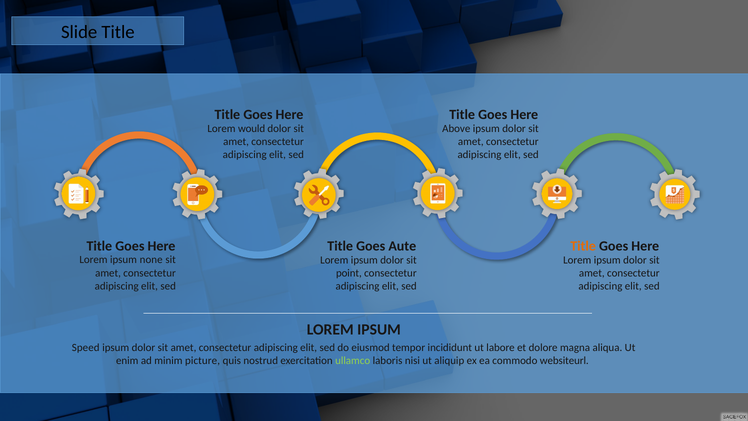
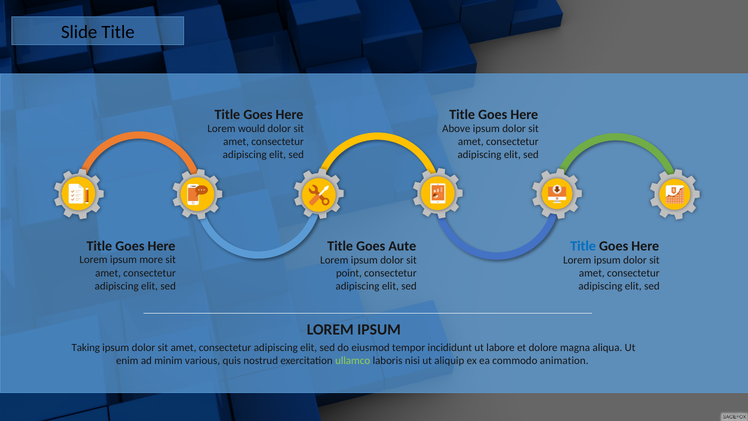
Title colour: orange -> blue (583, 246)
none: none -> more (151, 260)
Speed: Speed -> Taking (86, 347)
picture: picture -> various (203, 360)
websiteurl: websiteurl -> animation (564, 360)
